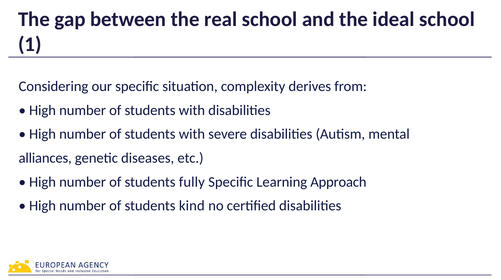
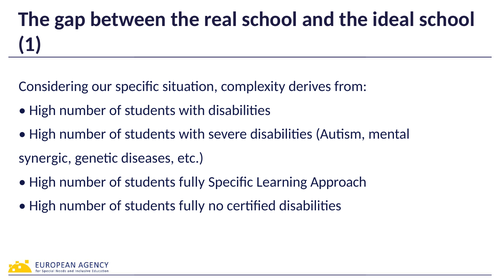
alliances: alliances -> synergic (45, 158)
kind: kind -> fully (192, 206)
